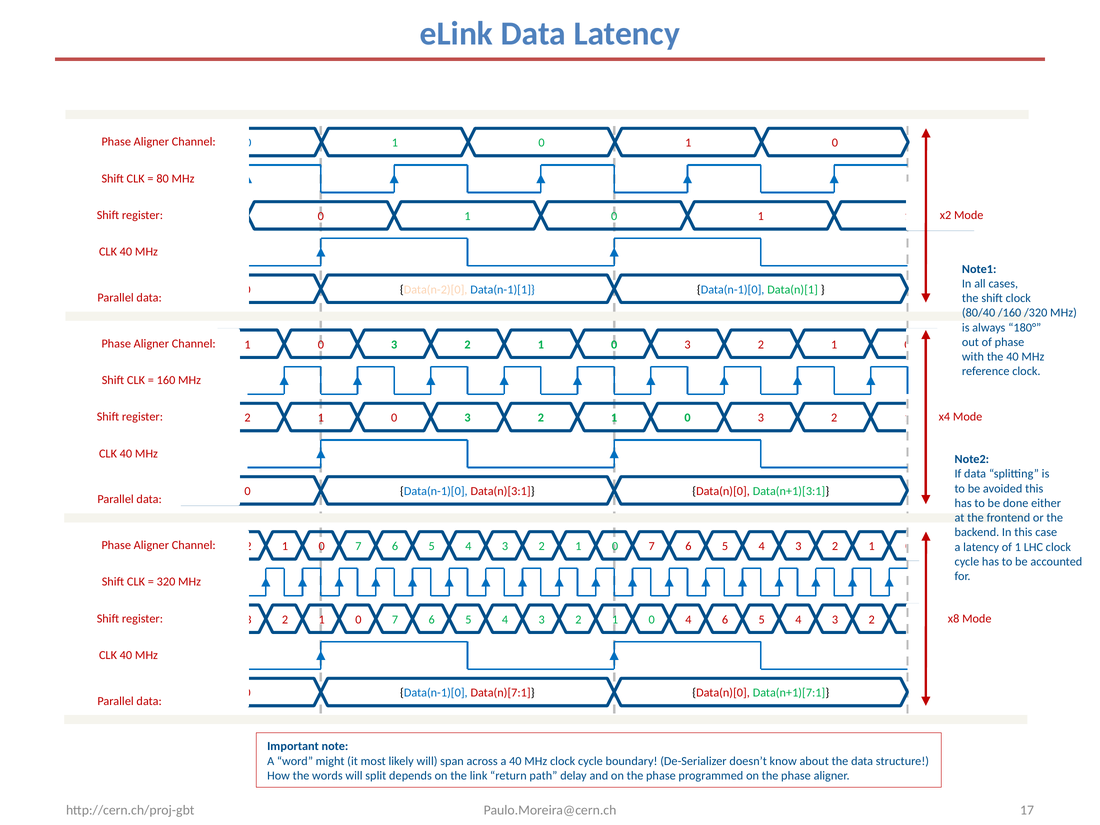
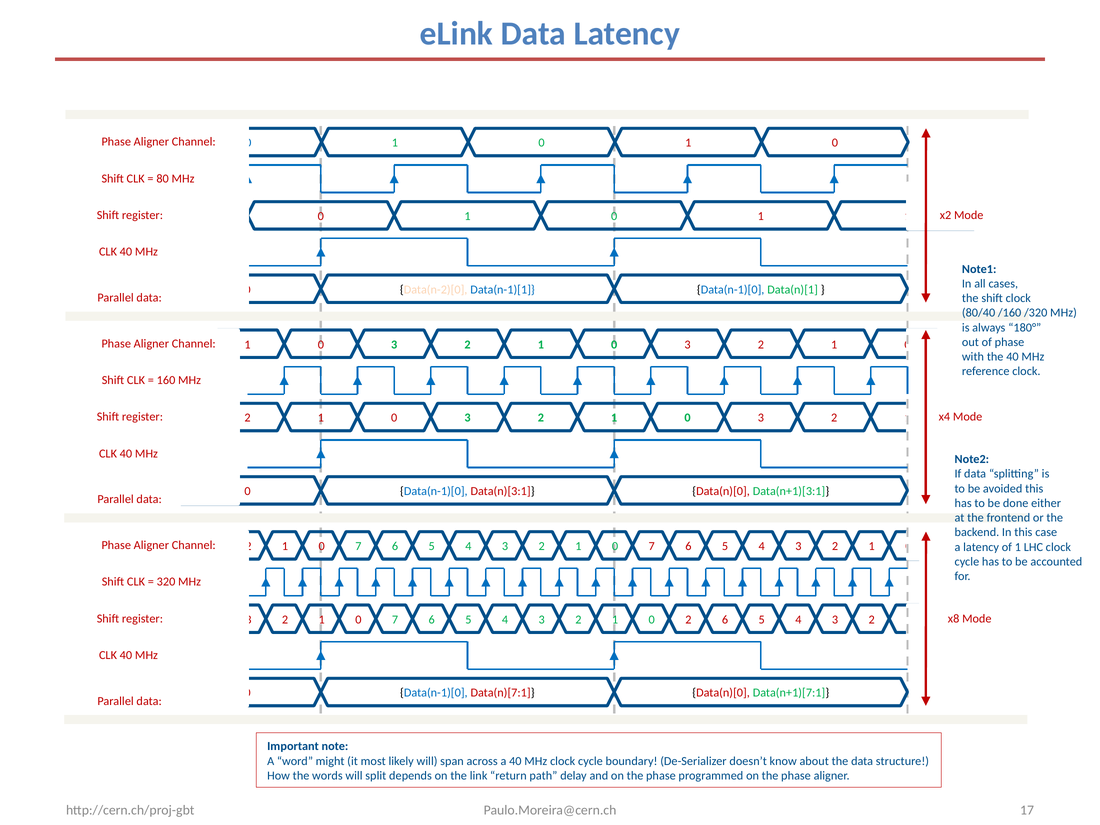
4: 4 -> 2 (688, 620)
